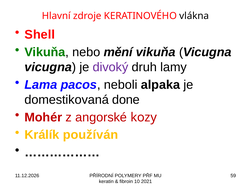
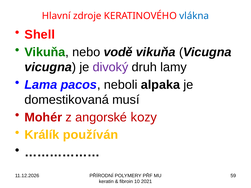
vlákna colour: black -> blue (194, 16)
mění: mění -> vodě (118, 52)
done: done -> musí (126, 100)
